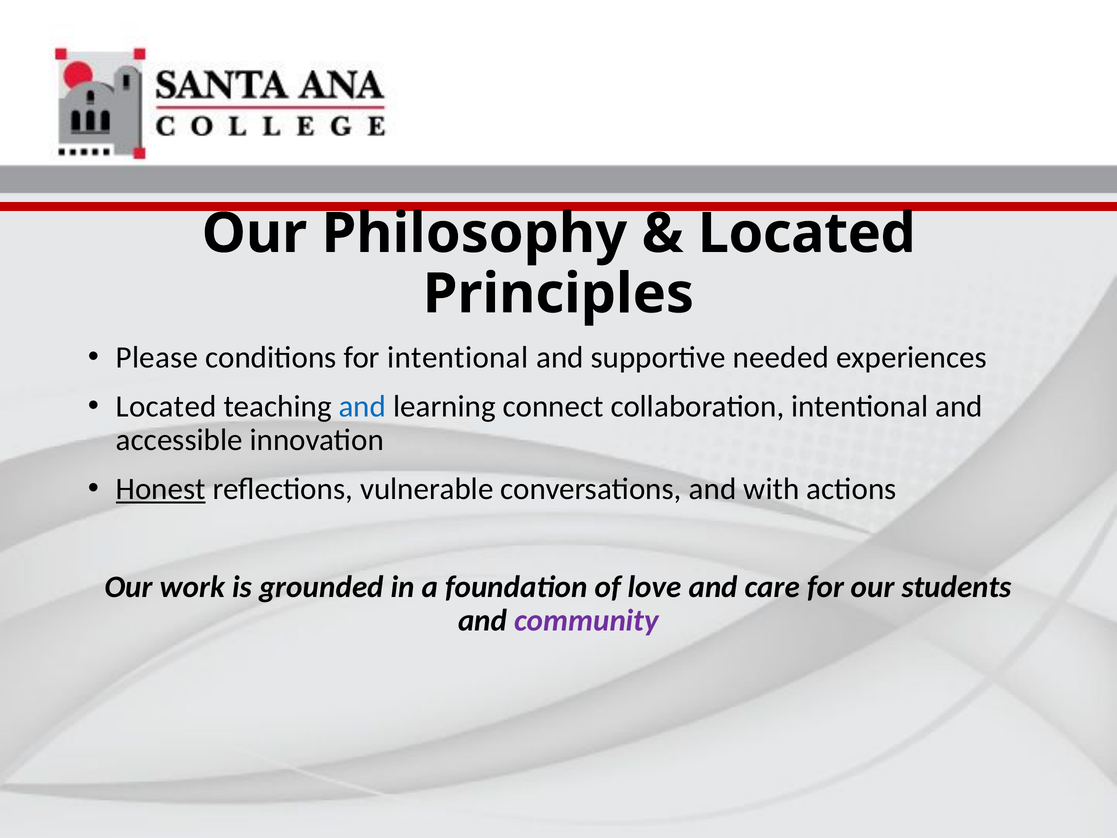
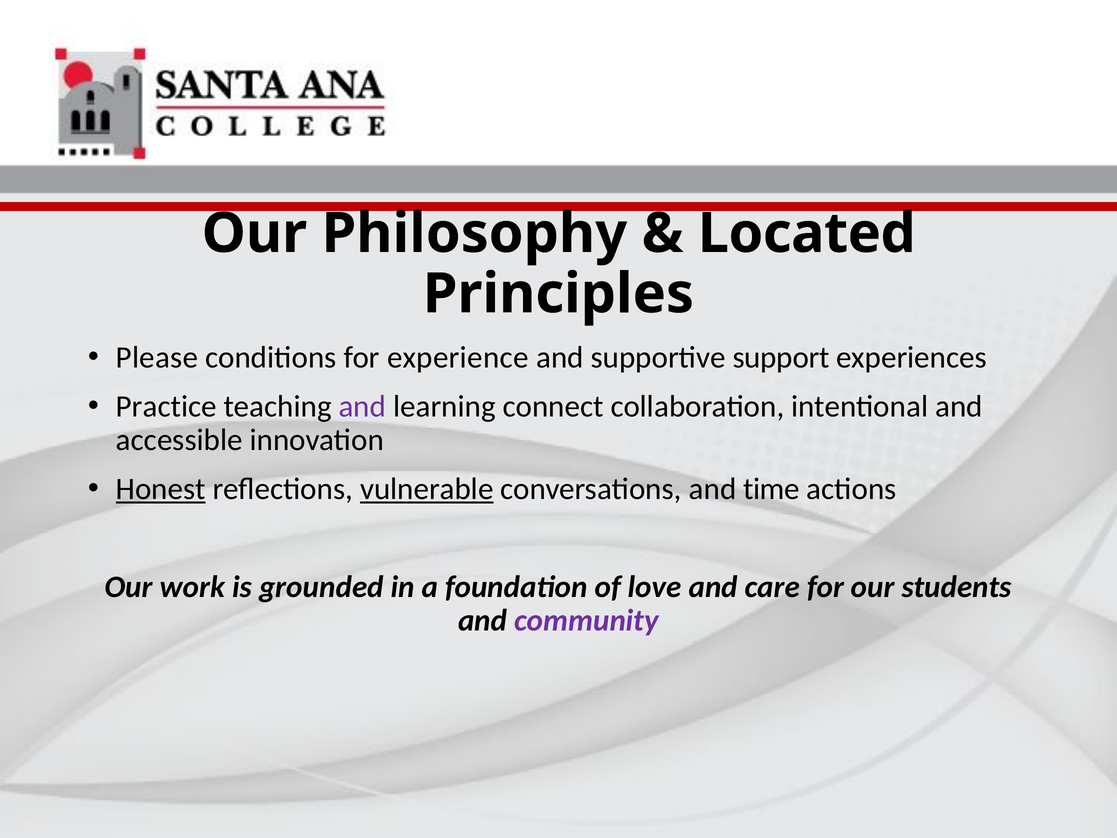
for intentional: intentional -> experience (458, 357)
needed: needed -> support (781, 357)
Located: Located -> Practice (166, 406)
and colour: blue -> purple (362, 406)
vulnerable underline: none -> present (427, 489)
with: with -> time (772, 489)
